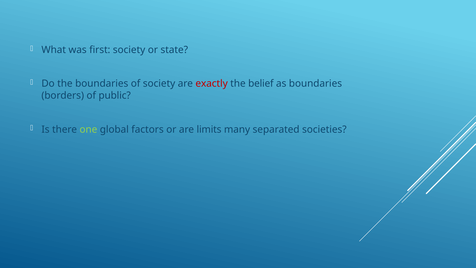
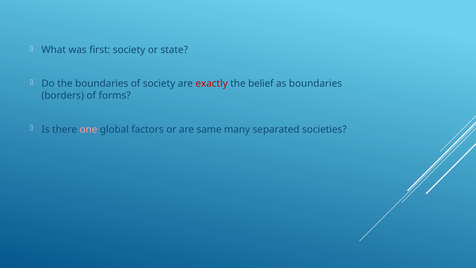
public: public -> forms (115, 96)
one colour: light green -> pink (88, 129)
limits: limits -> same (209, 129)
